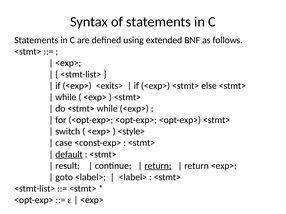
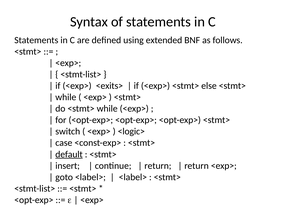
<style>: <style> -> <logic> (131, 132)
result: result -> insert (68, 166)
return underline: present -> none (158, 166)
